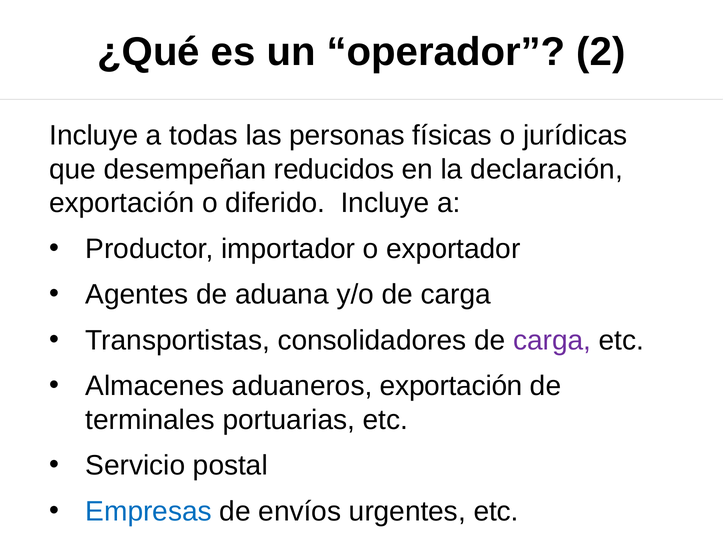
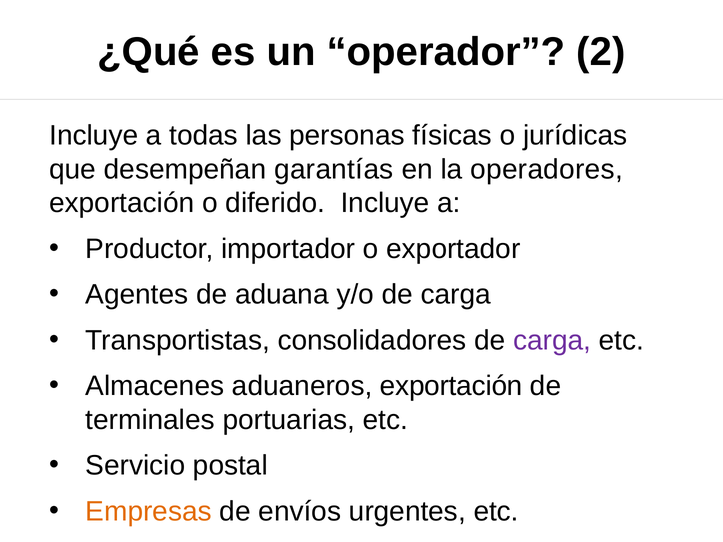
reducidos: reducidos -> garantías (334, 169)
declaración: declaración -> operadores (547, 169)
Empresas colour: blue -> orange (149, 512)
